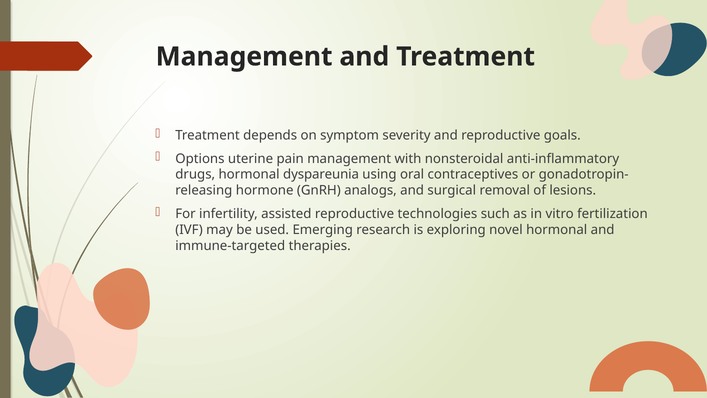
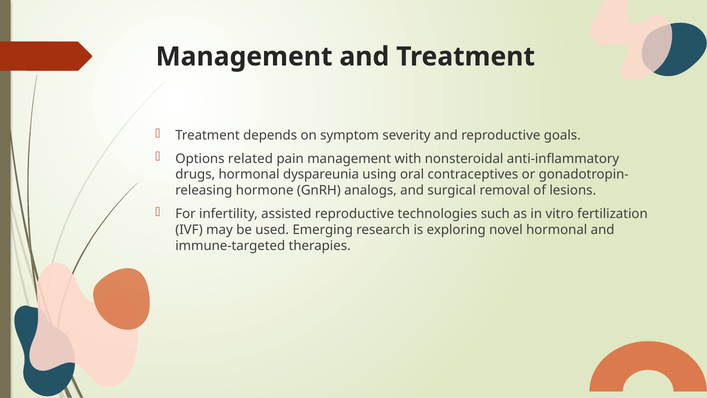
uterine: uterine -> related (250, 159)
